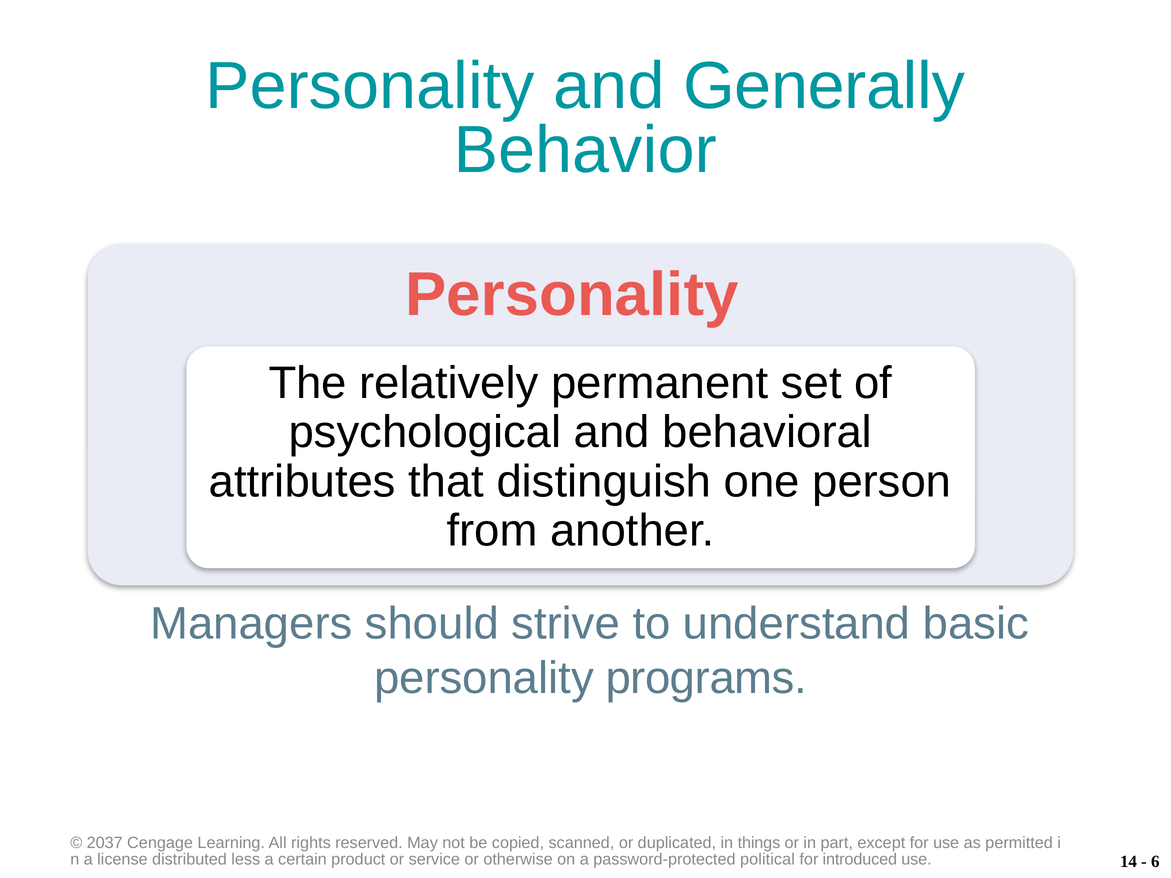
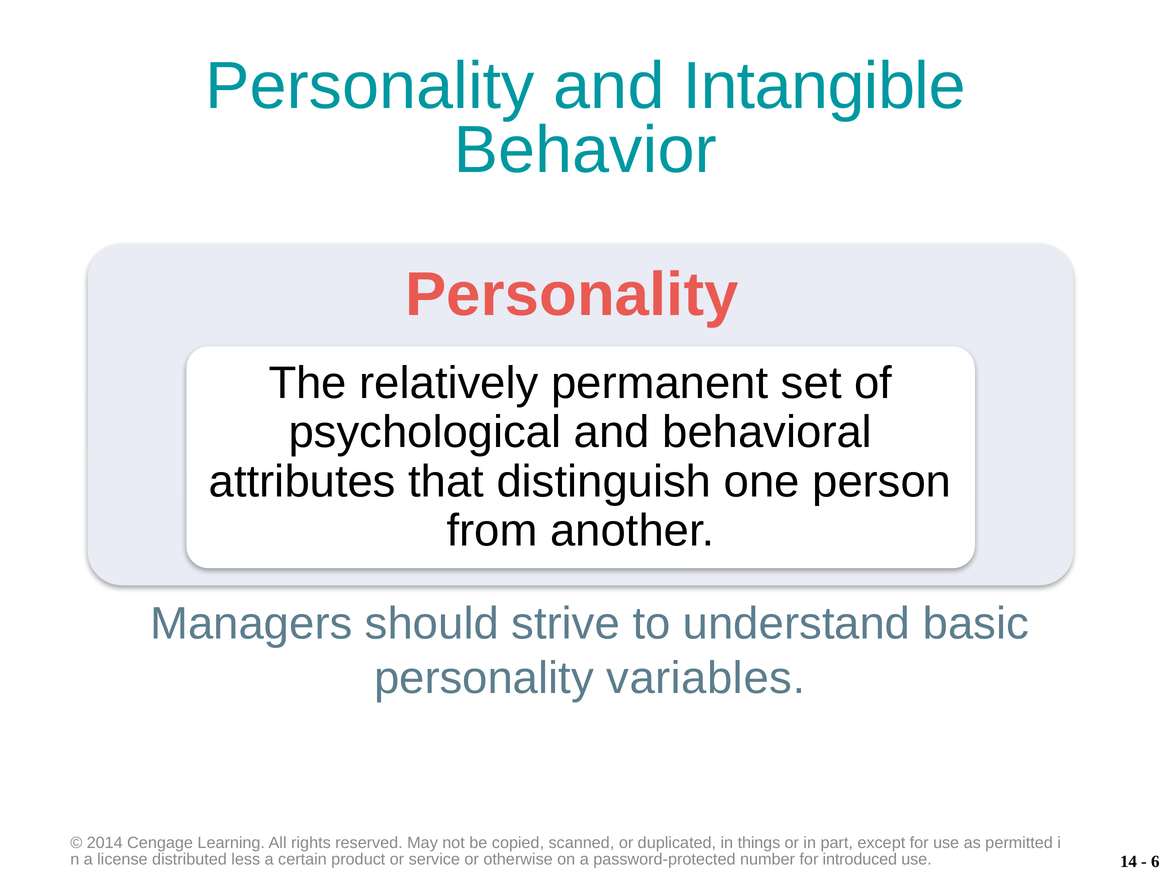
Generally: Generally -> Intangible (824, 86)
programs: programs -> variables (706, 679)
2037: 2037 -> 2014 (105, 843)
political: political -> number (768, 859)
